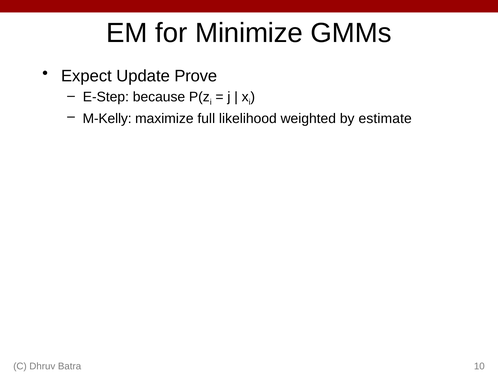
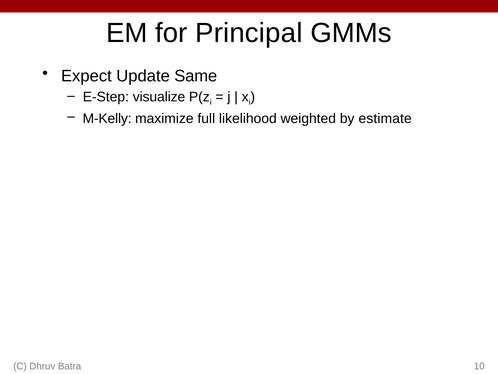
Minimize: Minimize -> Principal (249, 33)
Prove: Prove -> Same (196, 76)
because: because -> visualize (159, 97)
